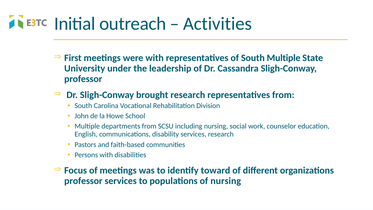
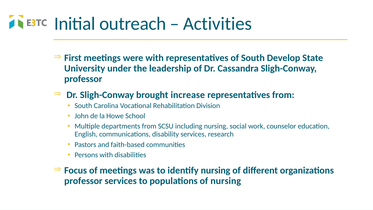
South Multiple: Multiple -> Develop (284, 58)
brought research: research -> increase (188, 95)
identify toward: toward -> nursing (216, 171)
